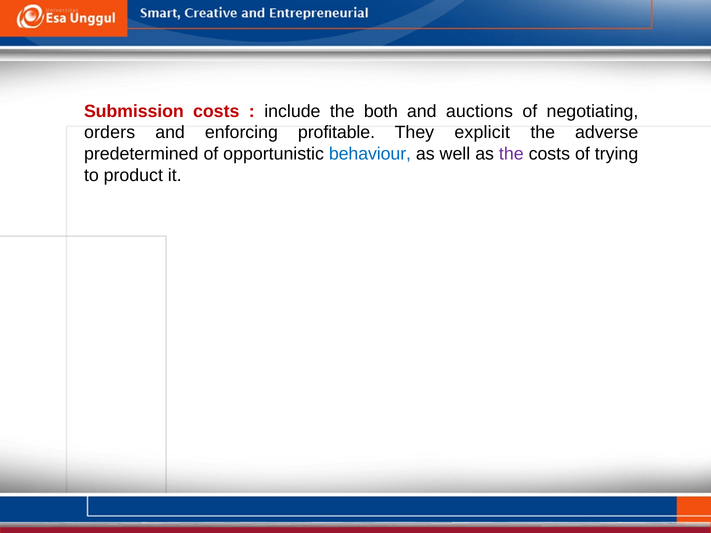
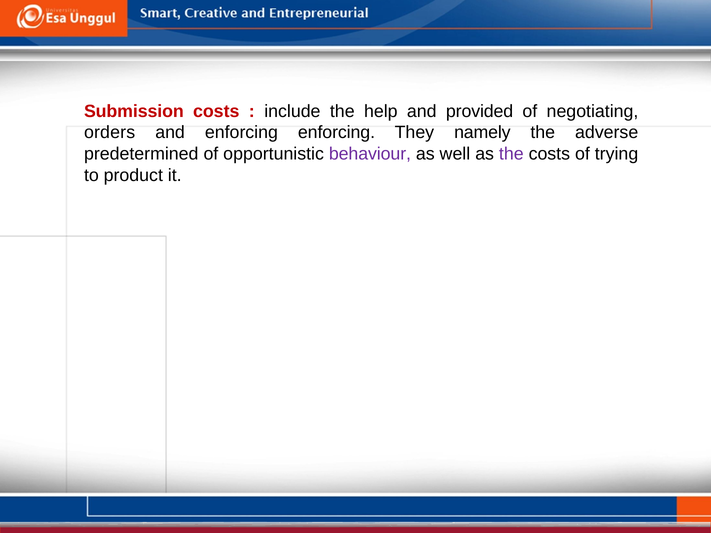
both: both -> help (381, 111)
auctions: auctions -> provided (480, 111)
enforcing profitable: profitable -> enforcing (337, 133)
explicit: explicit -> namely (482, 133)
behaviour colour: blue -> purple (370, 154)
